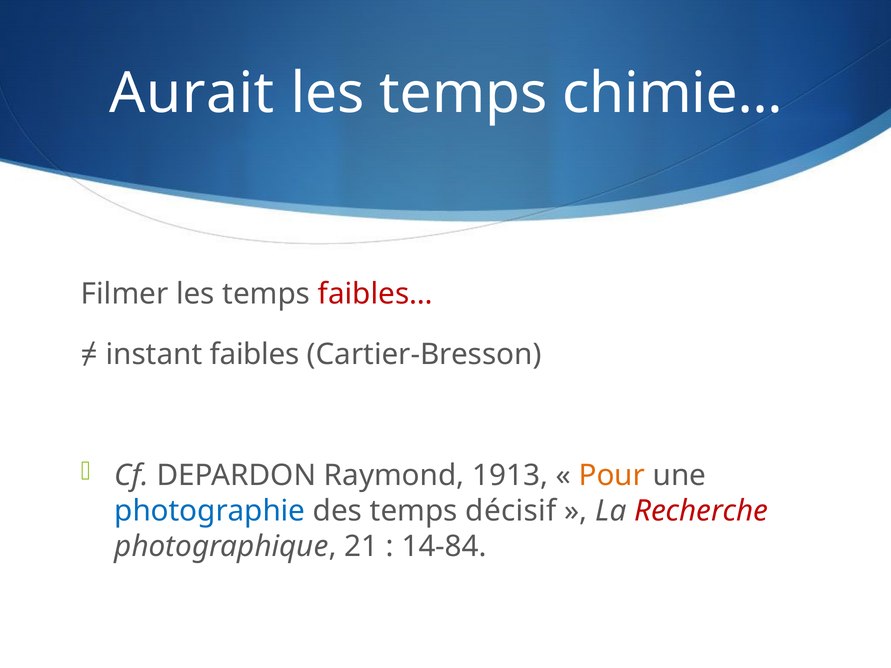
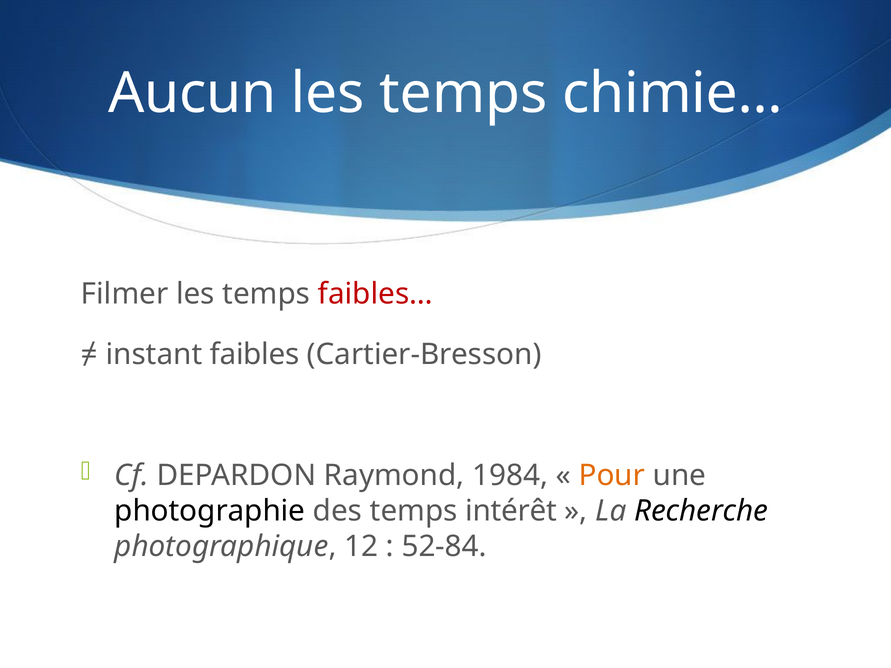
Aurait: Aurait -> Aucun (192, 93)
1913: 1913 -> 1984 (510, 476)
photographie colour: blue -> black (210, 511)
décisif: décisif -> intérêt (511, 511)
Recherche colour: red -> black (701, 511)
21: 21 -> 12 (361, 547)
14-84: 14-84 -> 52-84 (444, 547)
